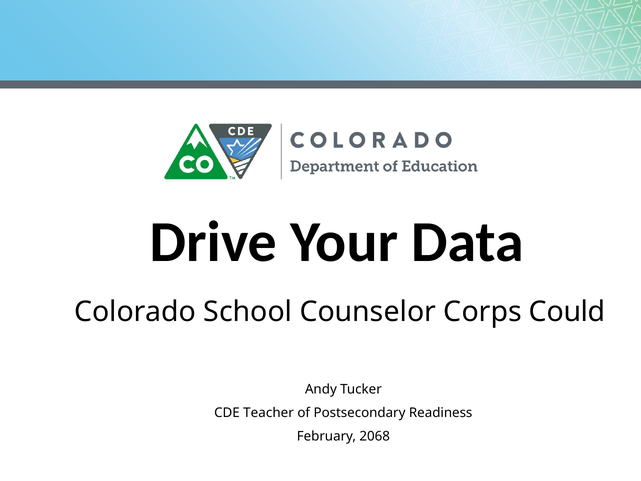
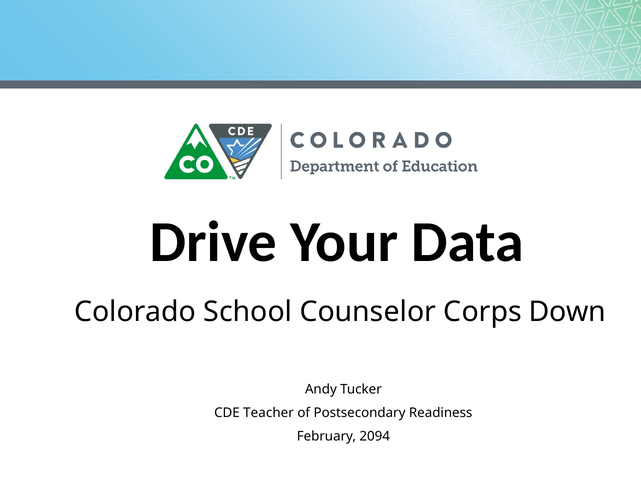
Could: Could -> Down (567, 311)
2068: 2068 -> 2094 (375, 436)
